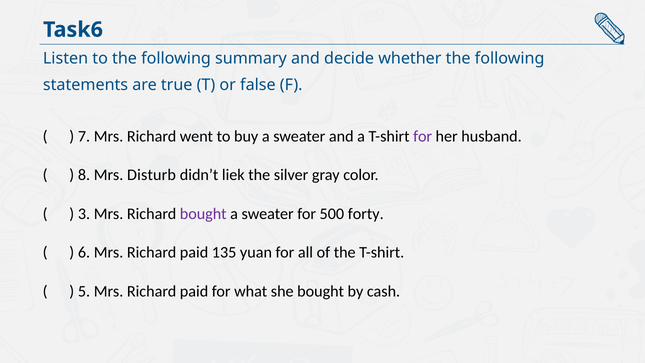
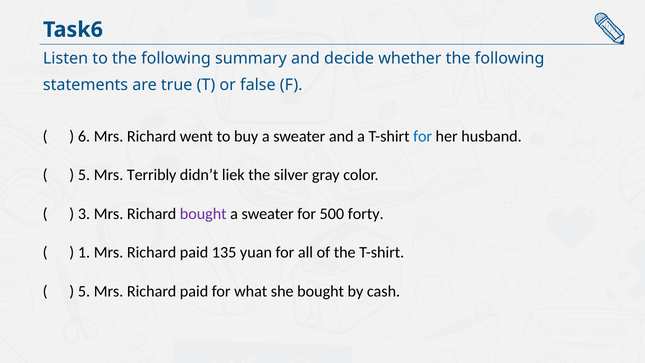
7: 7 -> 6 (84, 136)
for colour: purple -> blue (423, 136)
8: 8 -> 5 (84, 175)
Disturb: Disturb -> Terribly (152, 175)
6: 6 -> 1 (84, 252)
